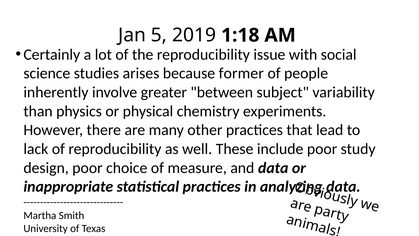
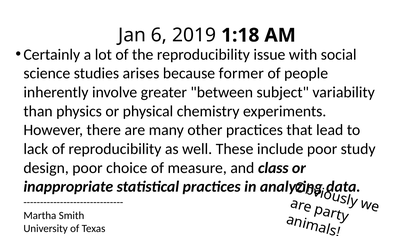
5: 5 -> 6 (159, 35)
and data: data -> class (273, 168)
